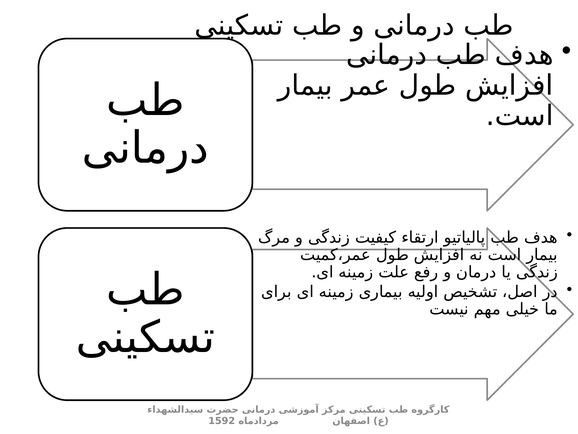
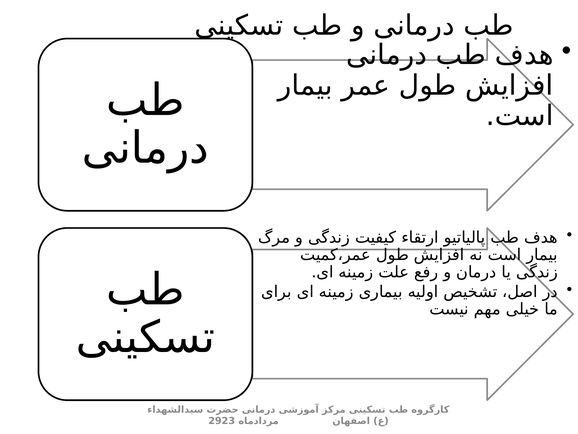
1592: 1592 -> 2923 (222, 421)
